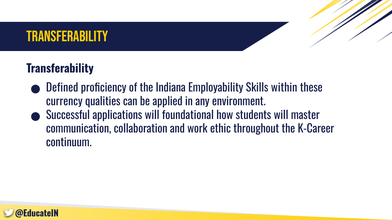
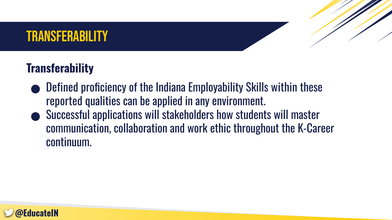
currency: currency -> reported (64, 102)
foundational: foundational -> stakeholders (188, 116)
